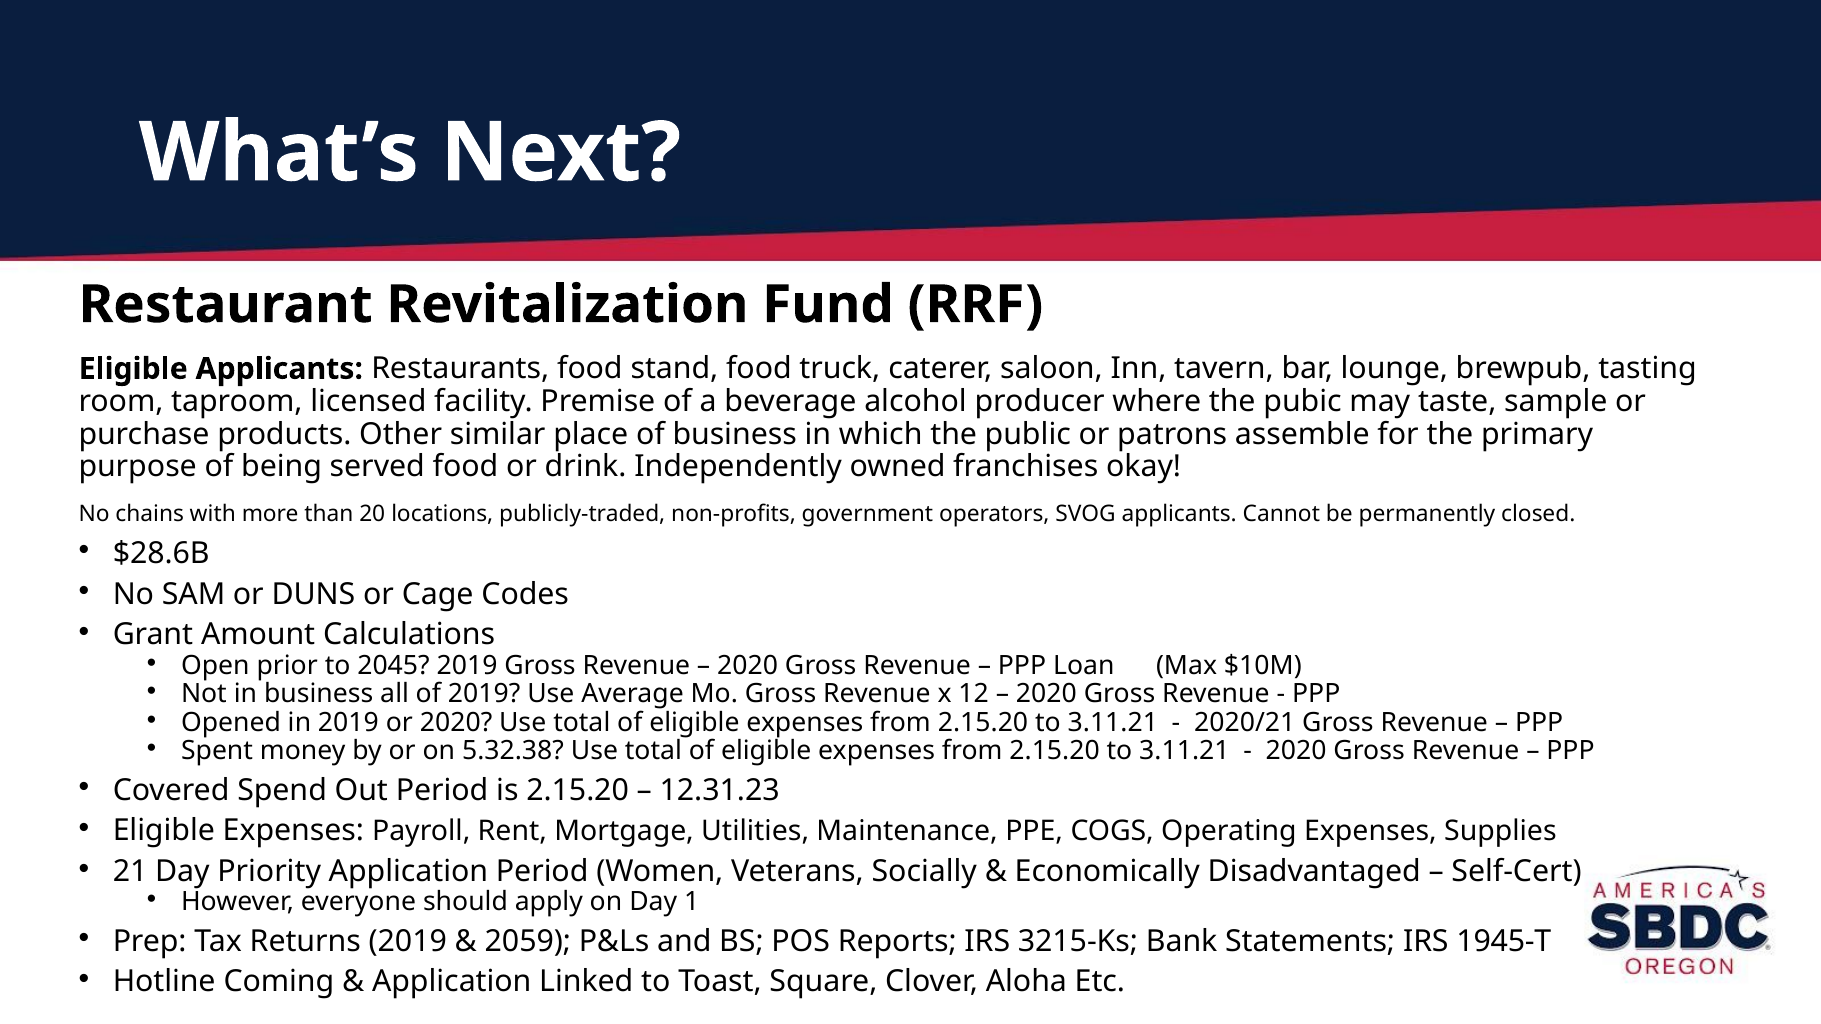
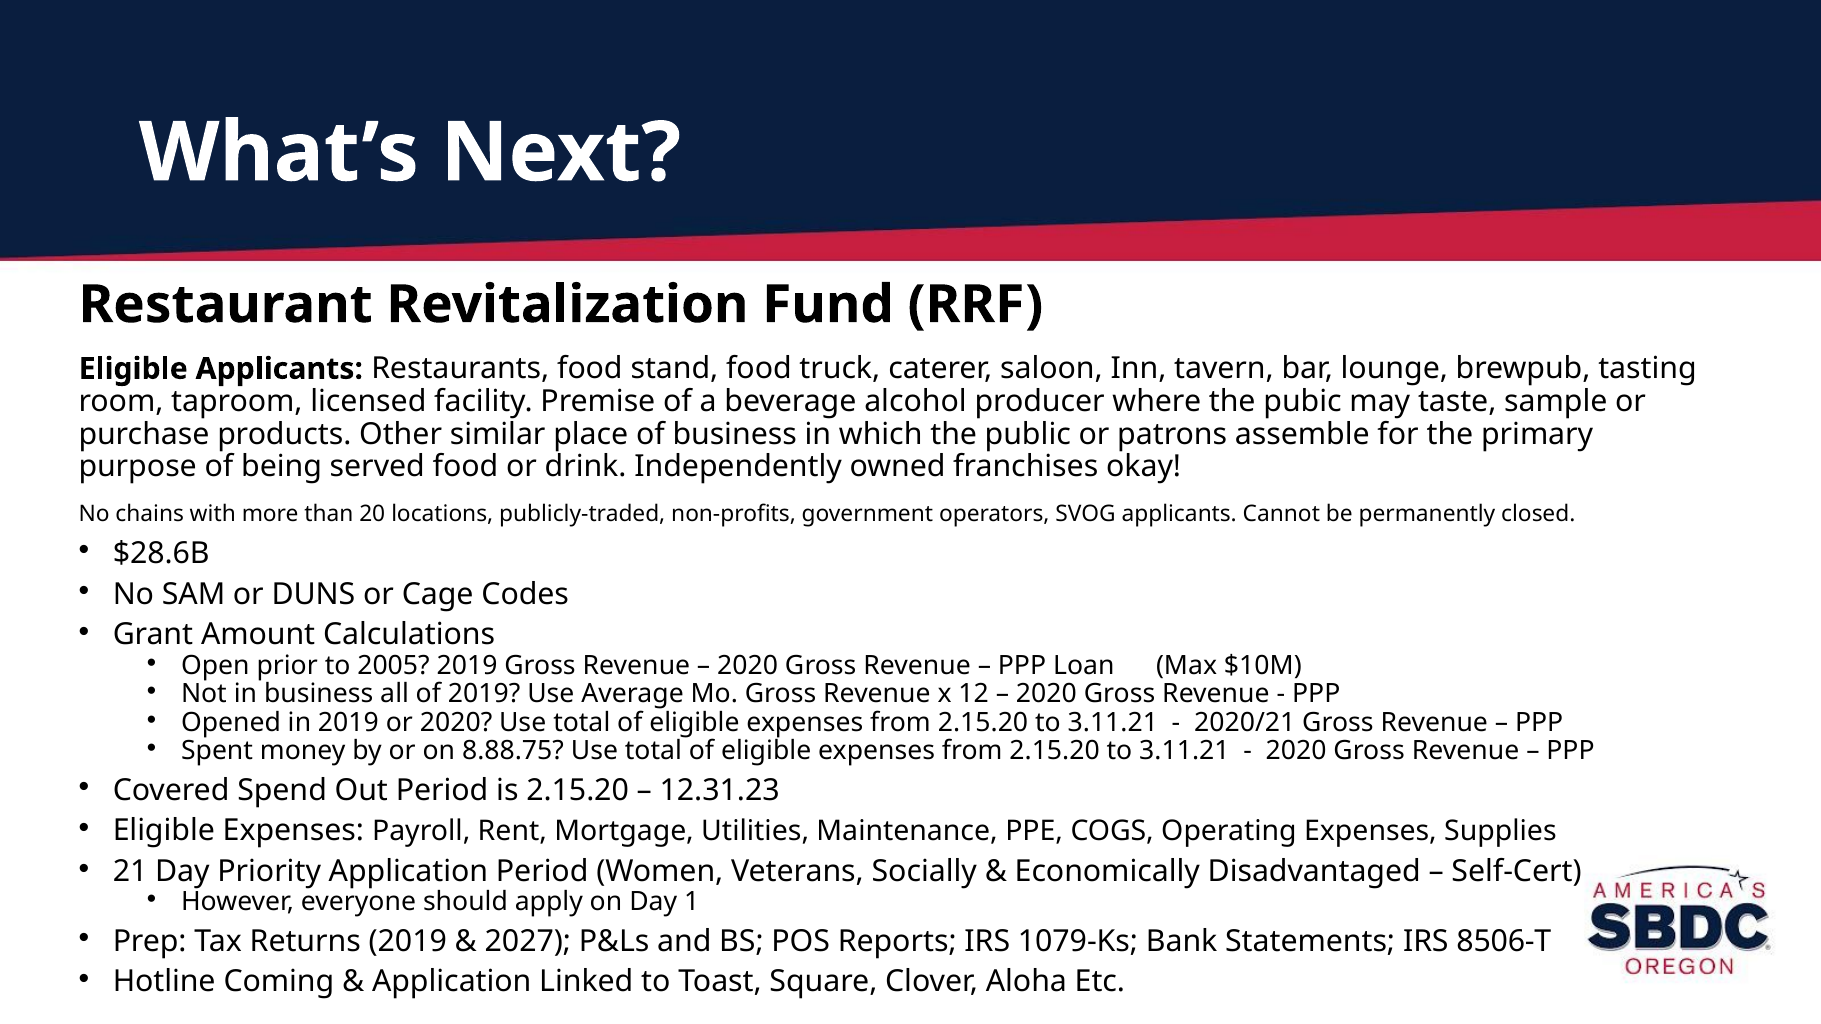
2045: 2045 -> 2005 (393, 666)
5.32.38: 5.32.38 -> 8.88.75 (513, 751)
2059: 2059 -> 2027 (528, 941)
3215-Ks: 3215-Ks -> 1079-Ks (1078, 941)
1945-T: 1945-T -> 8506-T (1504, 941)
